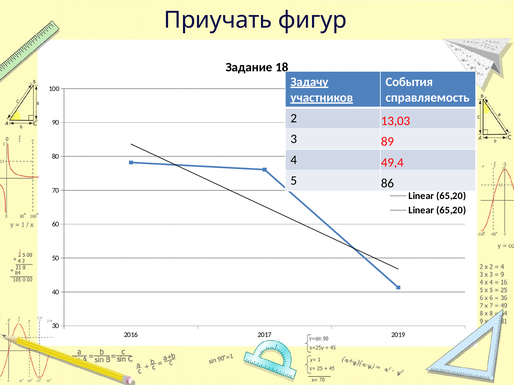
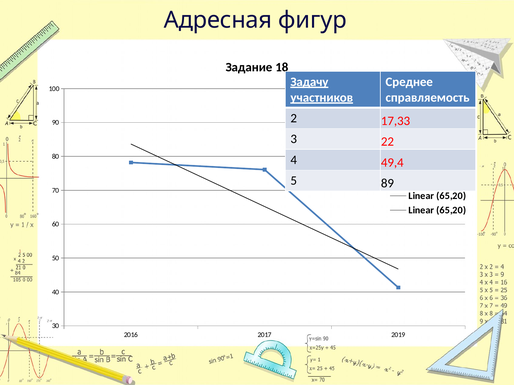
Приучать: Приучать -> Адресная (218, 20)
События: События -> Среднее (409, 82)
13,03: 13,03 -> 17,33 (396, 121)
89: 89 -> 22 (387, 142)
86: 86 -> 89 (387, 184)
